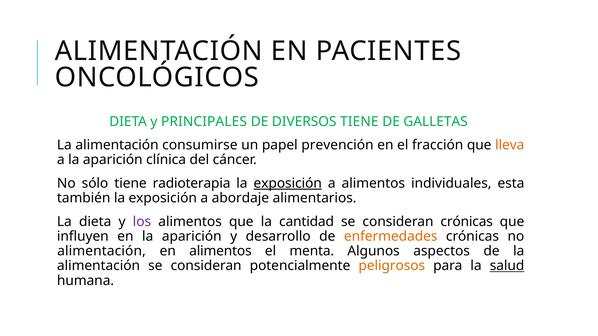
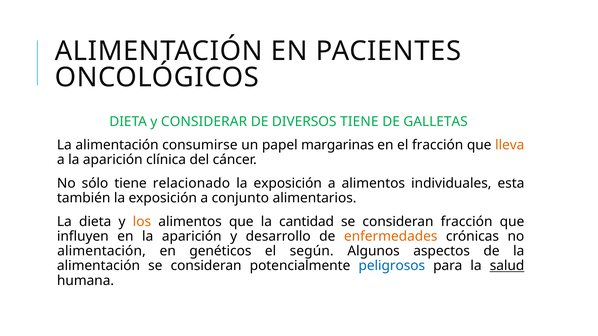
PRINCIPALES: PRINCIPALES -> CONSIDERAR (204, 122)
prevención: prevención -> margarinas (338, 145)
radioterapia: radioterapia -> relacionado (191, 183)
exposición underline: present -> none (288, 183)
abordaje: abordaje -> conjunto (240, 198)
los colour: purple -> orange (142, 222)
consideran crónicas: crónicas -> fracción (467, 222)
en alimentos: alimentos -> genéticos (220, 251)
menta: menta -> según (312, 251)
peligrosos colour: orange -> blue (392, 266)
